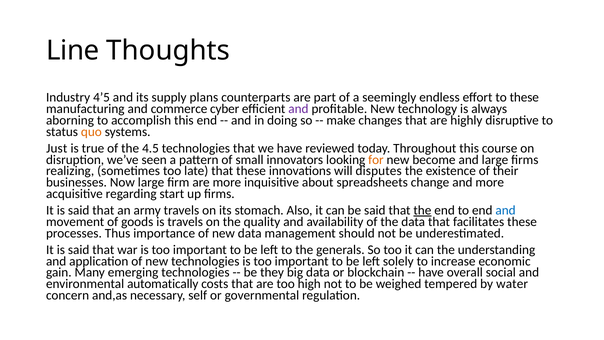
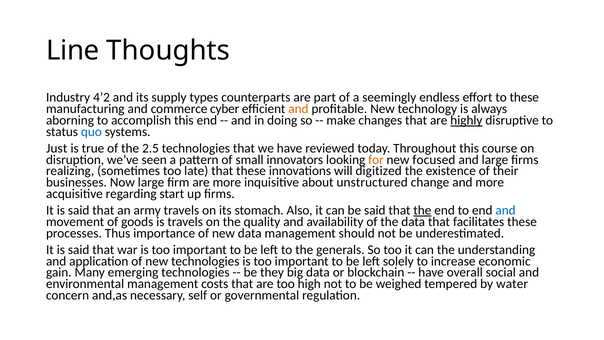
4’5: 4’5 -> 4’2 (102, 97)
plans: plans -> types (204, 97)
and colour: purple -> orange (298, 109)
highly underline: none -> present (466, 120)
quo colour: orange -> blue (91, 132)
4.5: 4.5 -> 2.5 (150, 148)
become: become -> focused (434, 160)
disputes: disputes -> digitized (379, 171)
spreadsheets: spreadsheets -> unstructured (372, 182)
environmental automatically: automatically -> management (163, 284)
